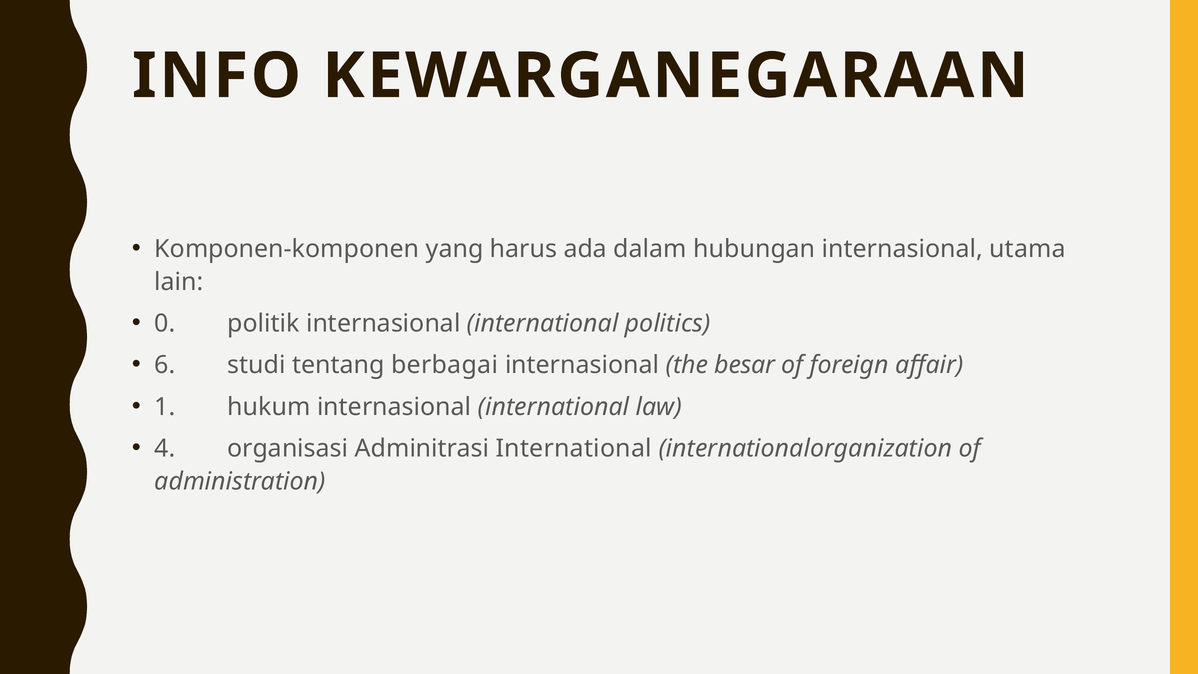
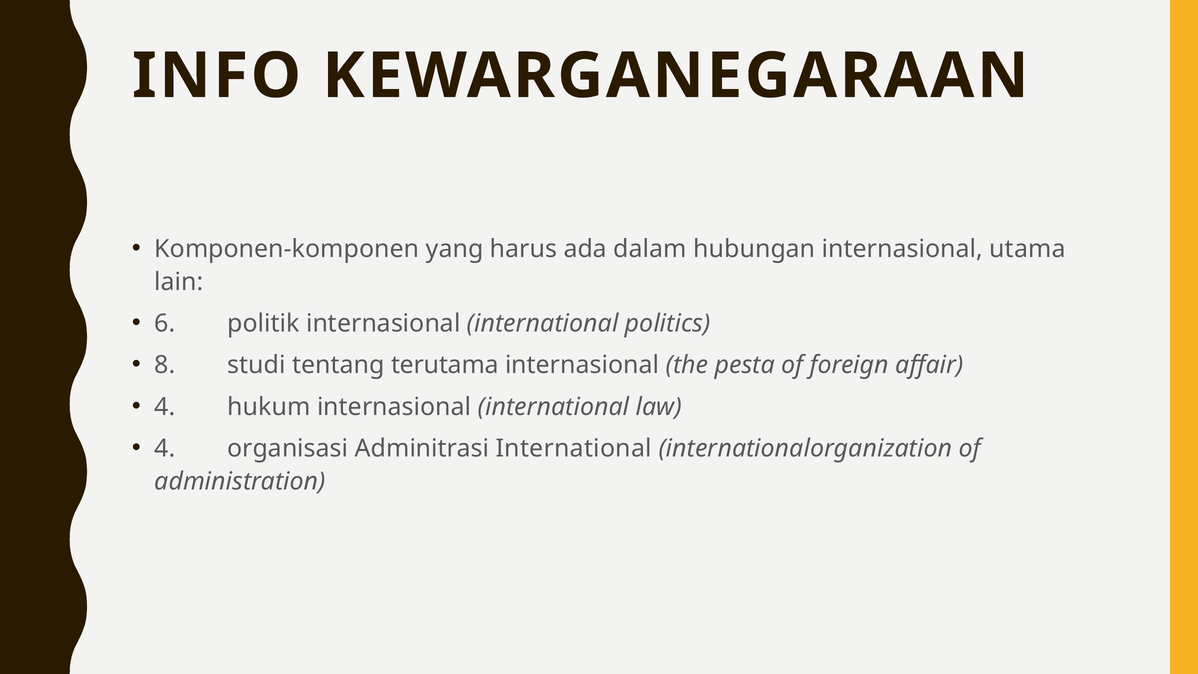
0: 0 -> 6 (165, 323)
6: 6 -> 8 (165, 365)
berbagai: berbagai -> terutama (445, 365)
besar: besar -> pesta (745, 365)
1: 1 -> 4 (165, 407)
